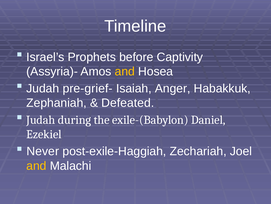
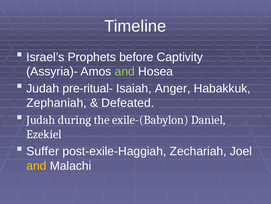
and colour: yellow -> light green (125, 71)
pre-grief-: pre-grief- -> pre-ritual- (88, 88)
Never: Never -> Suffer (43, 151)
